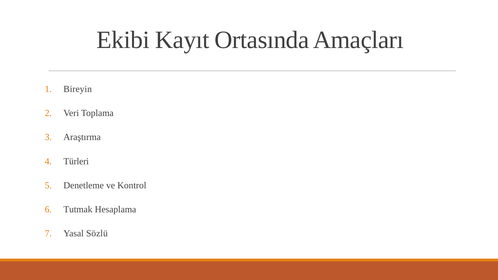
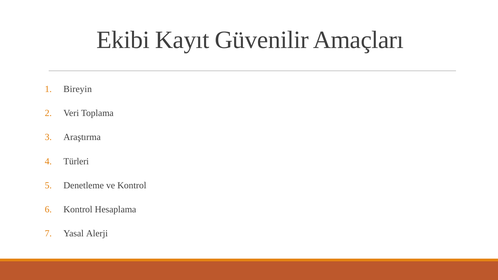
Ortasında: Ortasında -> Güvenilir (262, 40)
Tutmak: Tutmak -> Kontrol (78, 209)
Sözlü: Sözlü -> Alerji (97, 234)
